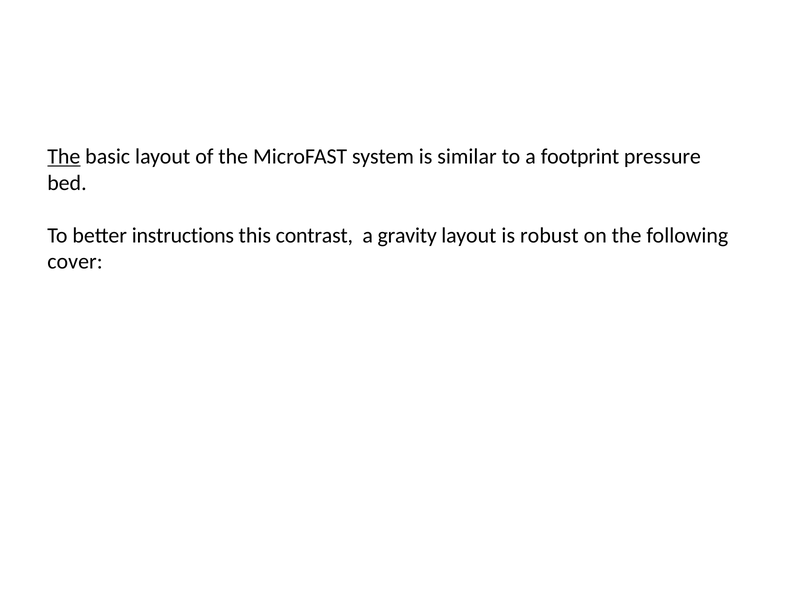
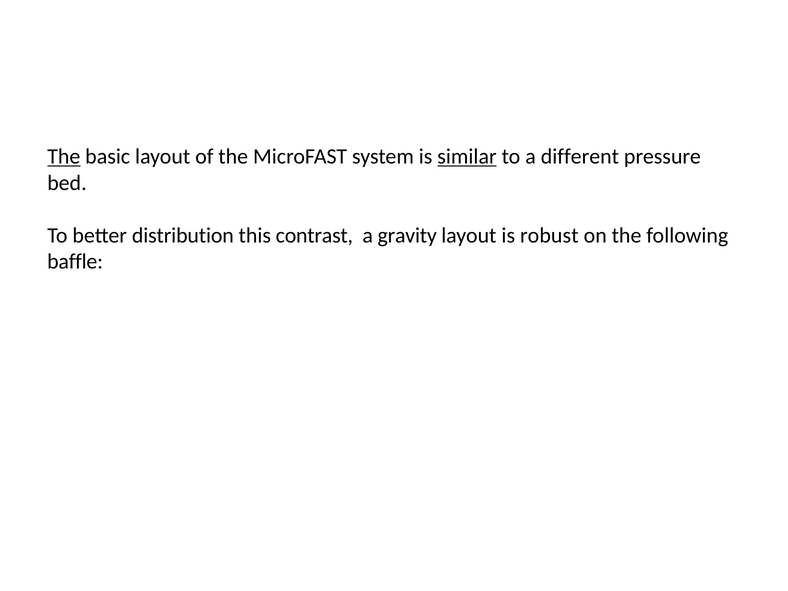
similar underline: none -> present (467, 157)
footprint: footprint -> different (580, 157)
instructions: instructions -> distribution (183, 235)
cover: cover -> baffle (75, 262)
